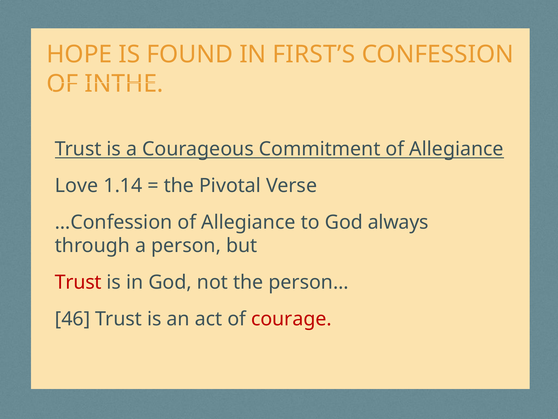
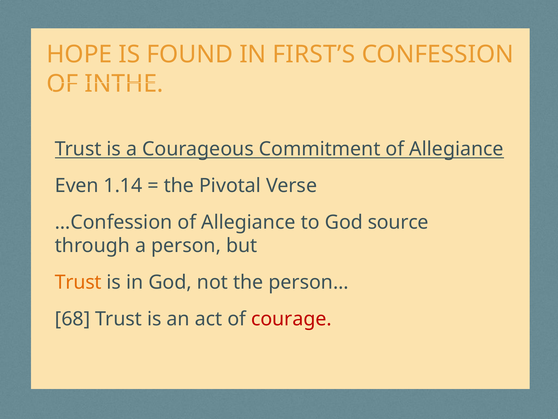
Love: Love -> Even (77, 185)
always: always -> source (398, 222)
Trust colour: red -> orange (78, 282)
46: 46 -> 68 (73, 319)
